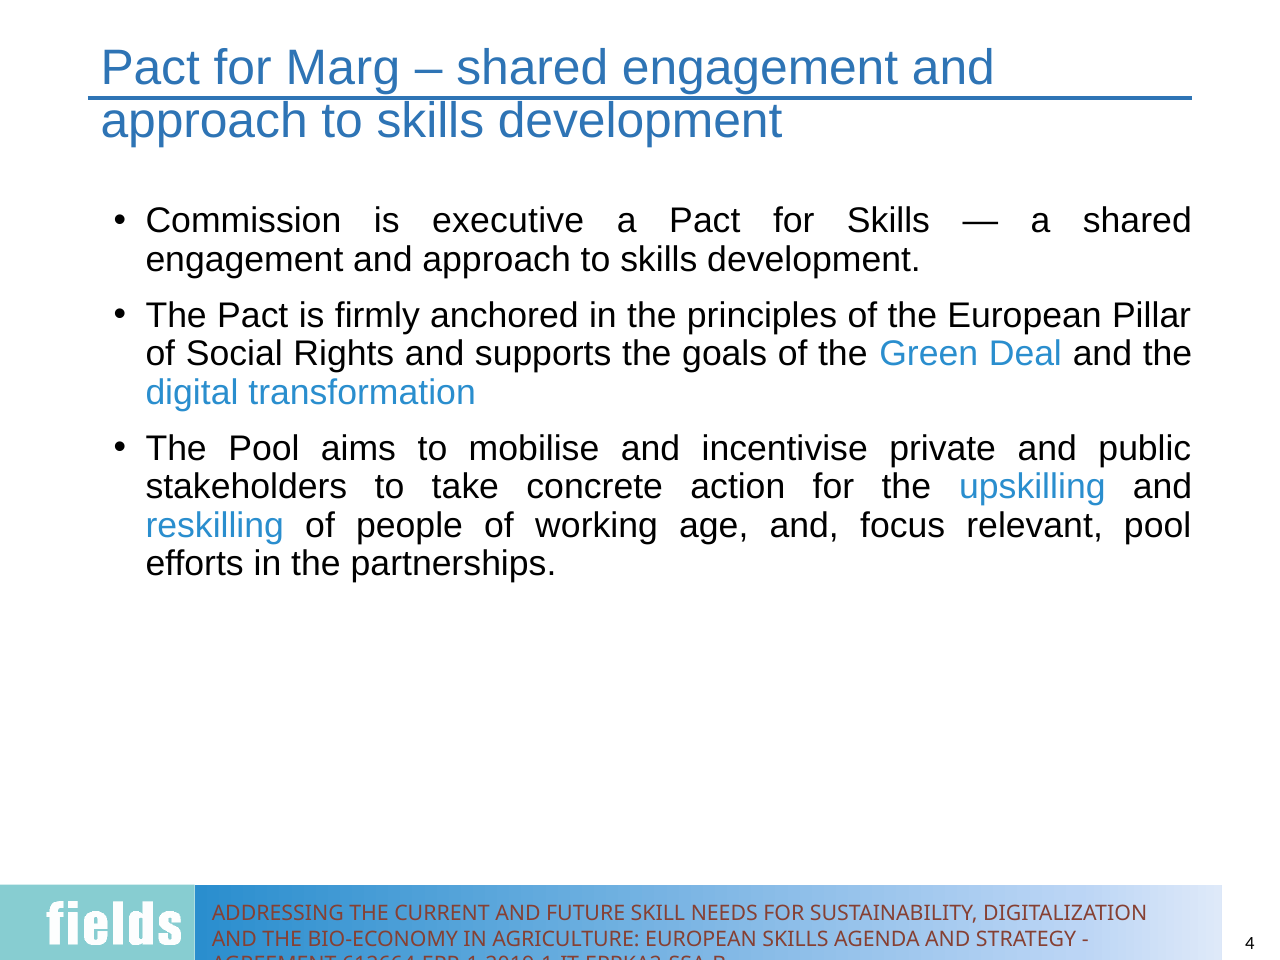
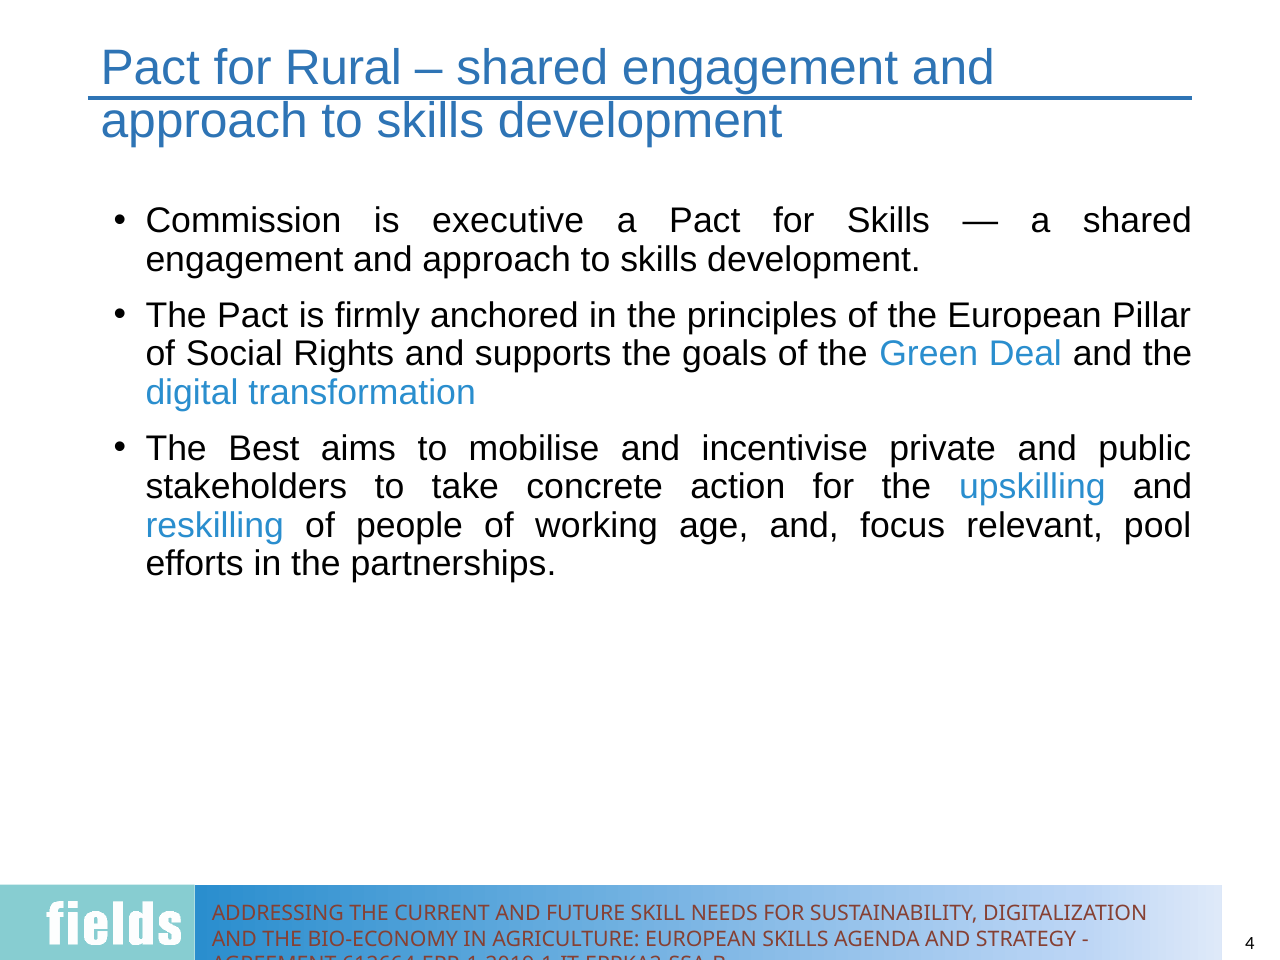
Marg: Marg -> Rural (343, 68)
The Pool: Pool -> Best (264, 449)
